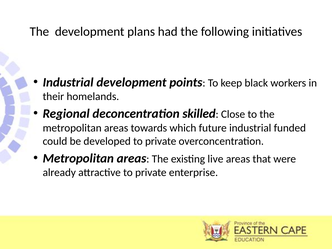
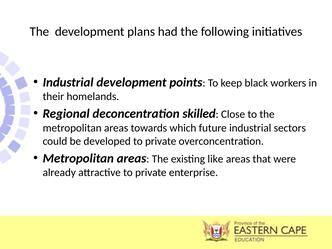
funded: funded -> sectors (290, 128)
live: live -> like (215, 159)
